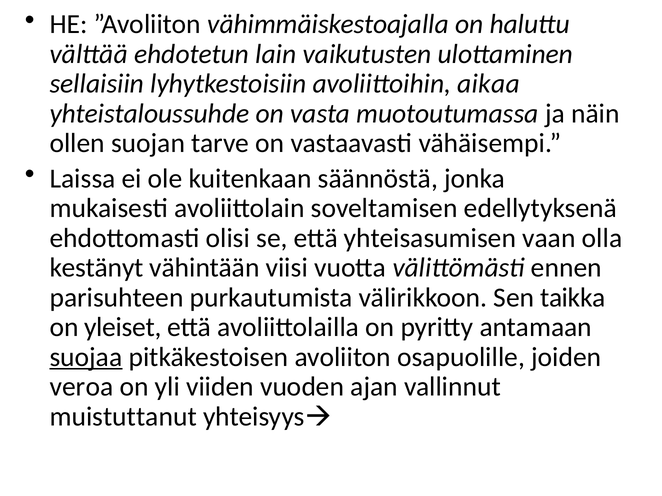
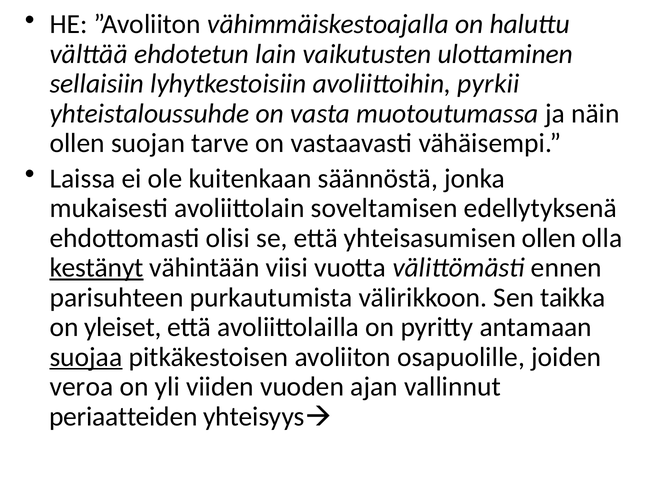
aikaa: aikaa -> pyrkii (489, 84)
yhteisasumisen vaan: vaan -> ollen (549, 238)
kestänyt underline: none -> present (97, 268)
muistuttanut: muistuttanut -> periaatteiden (123, 417)
